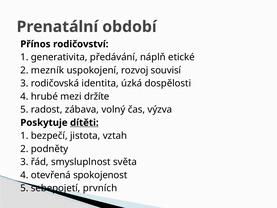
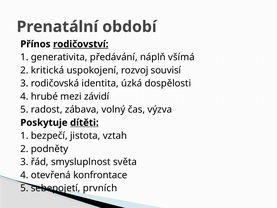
rodičovství underline: none -> present (81, 44)
etické: etické -> všímá (181, 57)
mezník: mezník -> kritická (47, 70)
držíte: držíte -> závidí (97, 96)
spokojenost: spokojenost -> konfrontace (100, 175)
